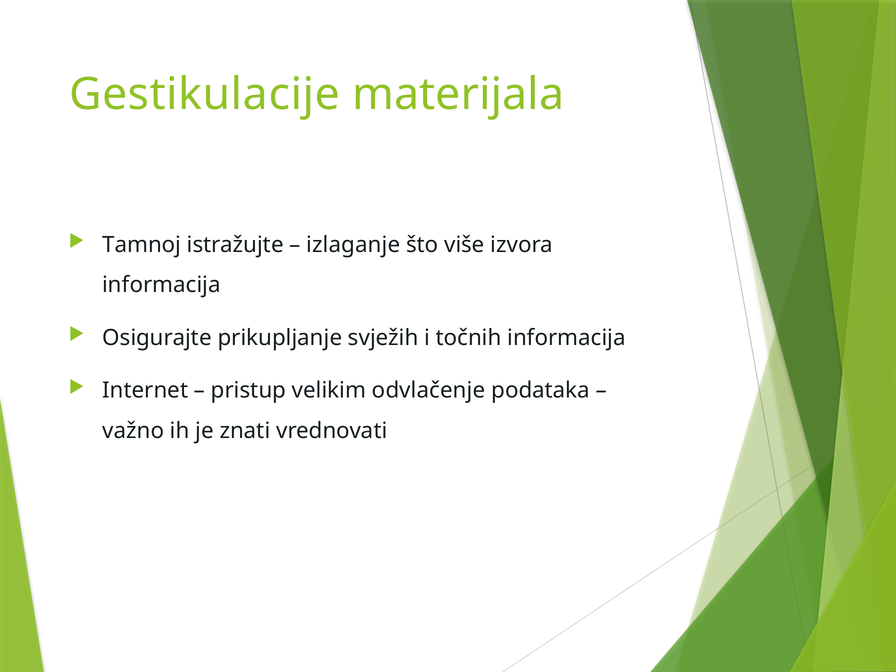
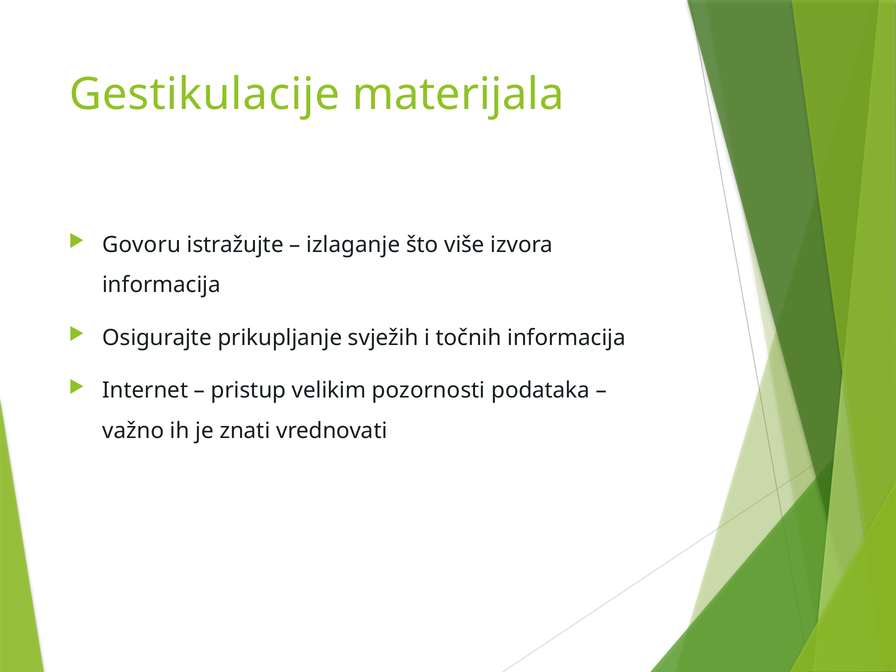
Tamnoj: Tamnoj -> Govoru (142, 245)
odvlačenje: odvlačenje -> pozornosti (429, 391)
